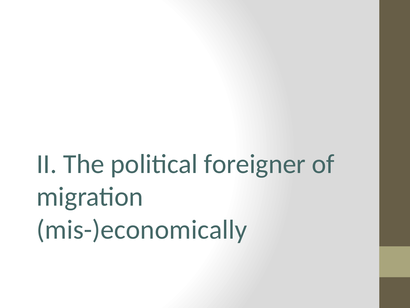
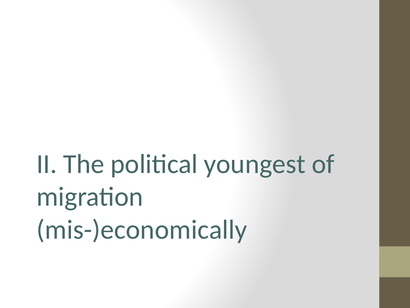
foreigner: foreigner -> youngest (255, 164)
